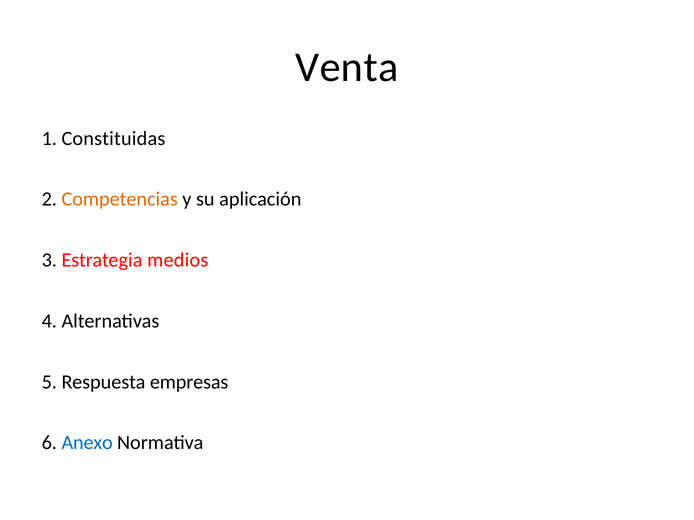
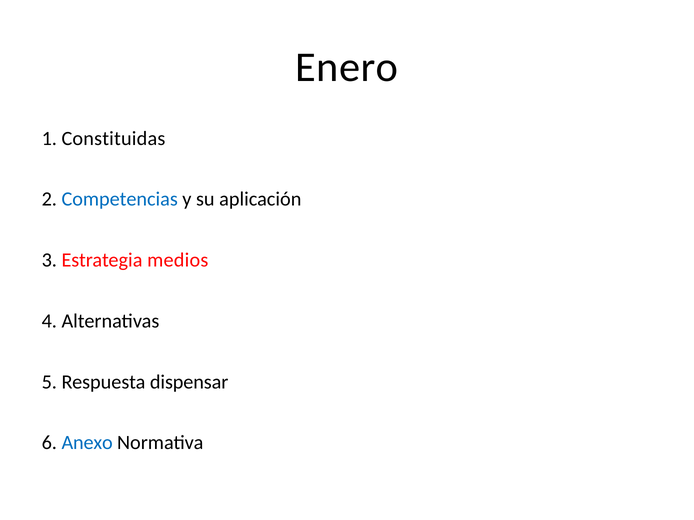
Venta: Venta -> Enero (347, 67)
Competencias colour: orange -> blue (120, 199)
empresas: empresas -> dispensar (189, 382)
